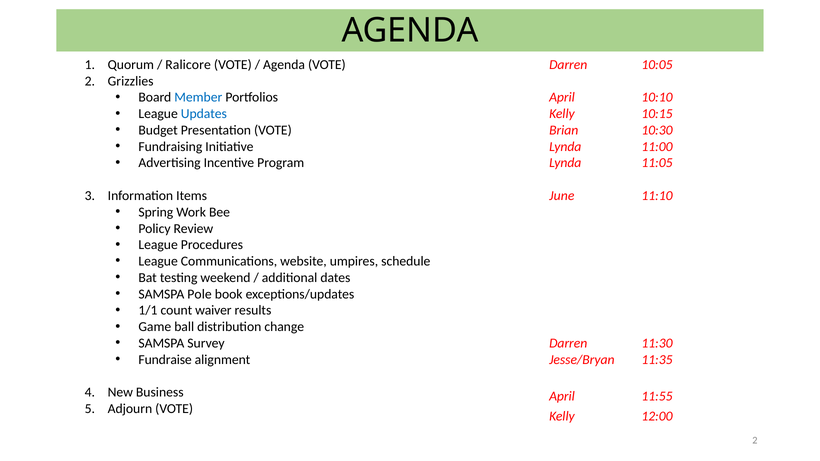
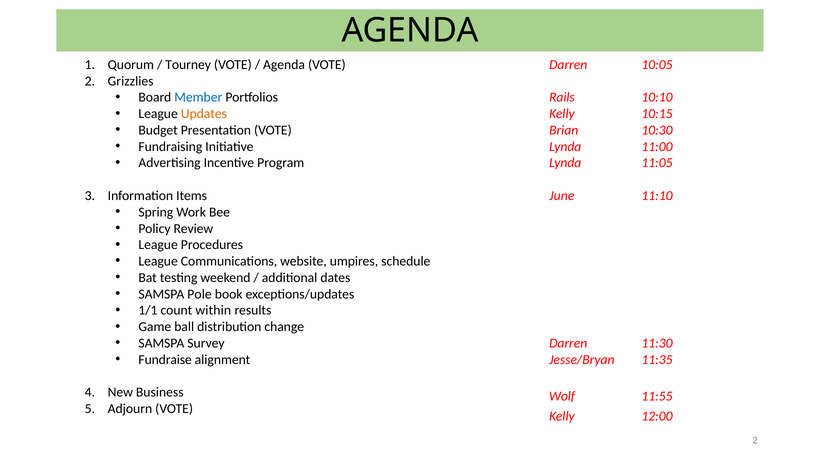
Ralicore: Ralicore -> Tourney (188, 65)
April: April -> Rails (562, 98)
Updates colour: blue -> orange (204, 114)
waiver: waiver -> within (213, 311)
April: April -> Wolf (562, 397)
